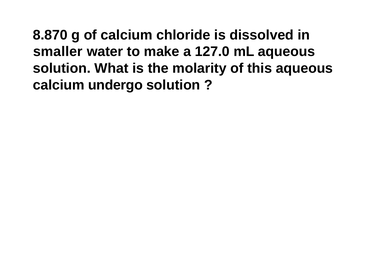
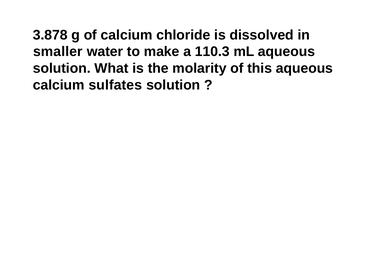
8.870: 8.870 -> 3.878 (50, 35)
127.0: 127.0 -> 110.3 (212, 52)
undergo: undergo -> sulfates (115, 85)
